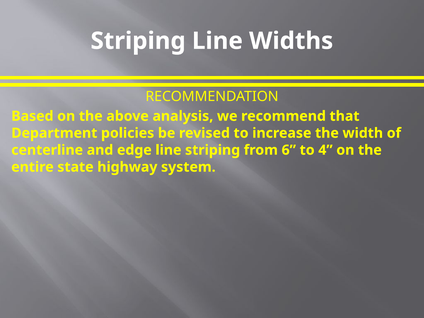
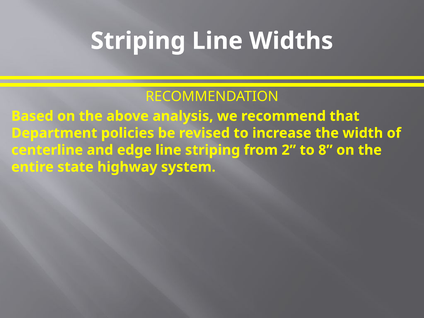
6: 6 -> 2 (289, 150)
4: 4 -> 8 (325, 150)
